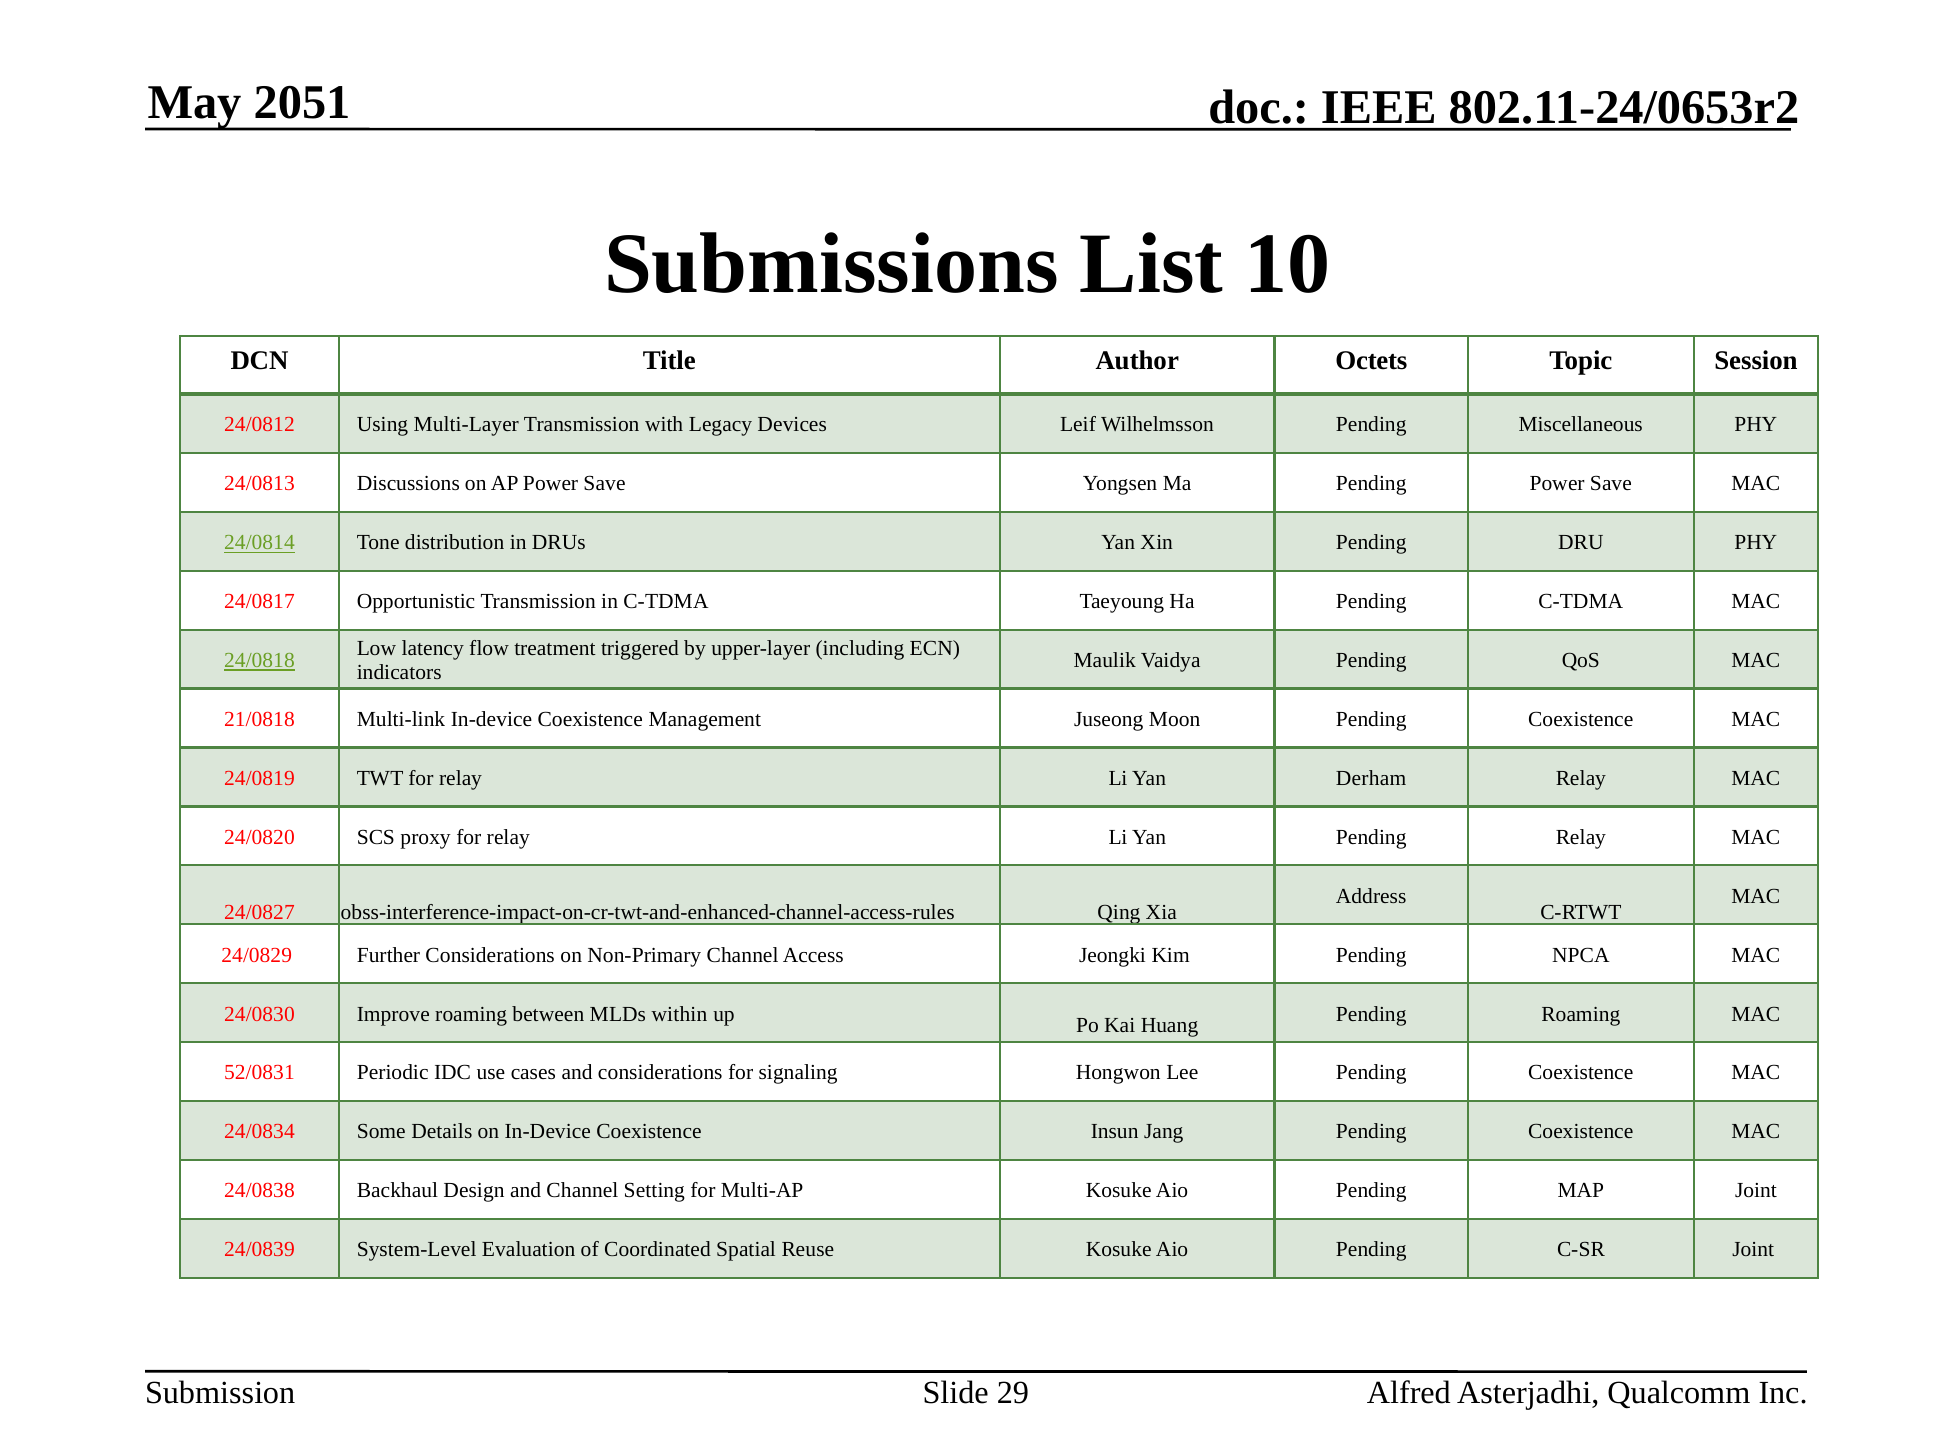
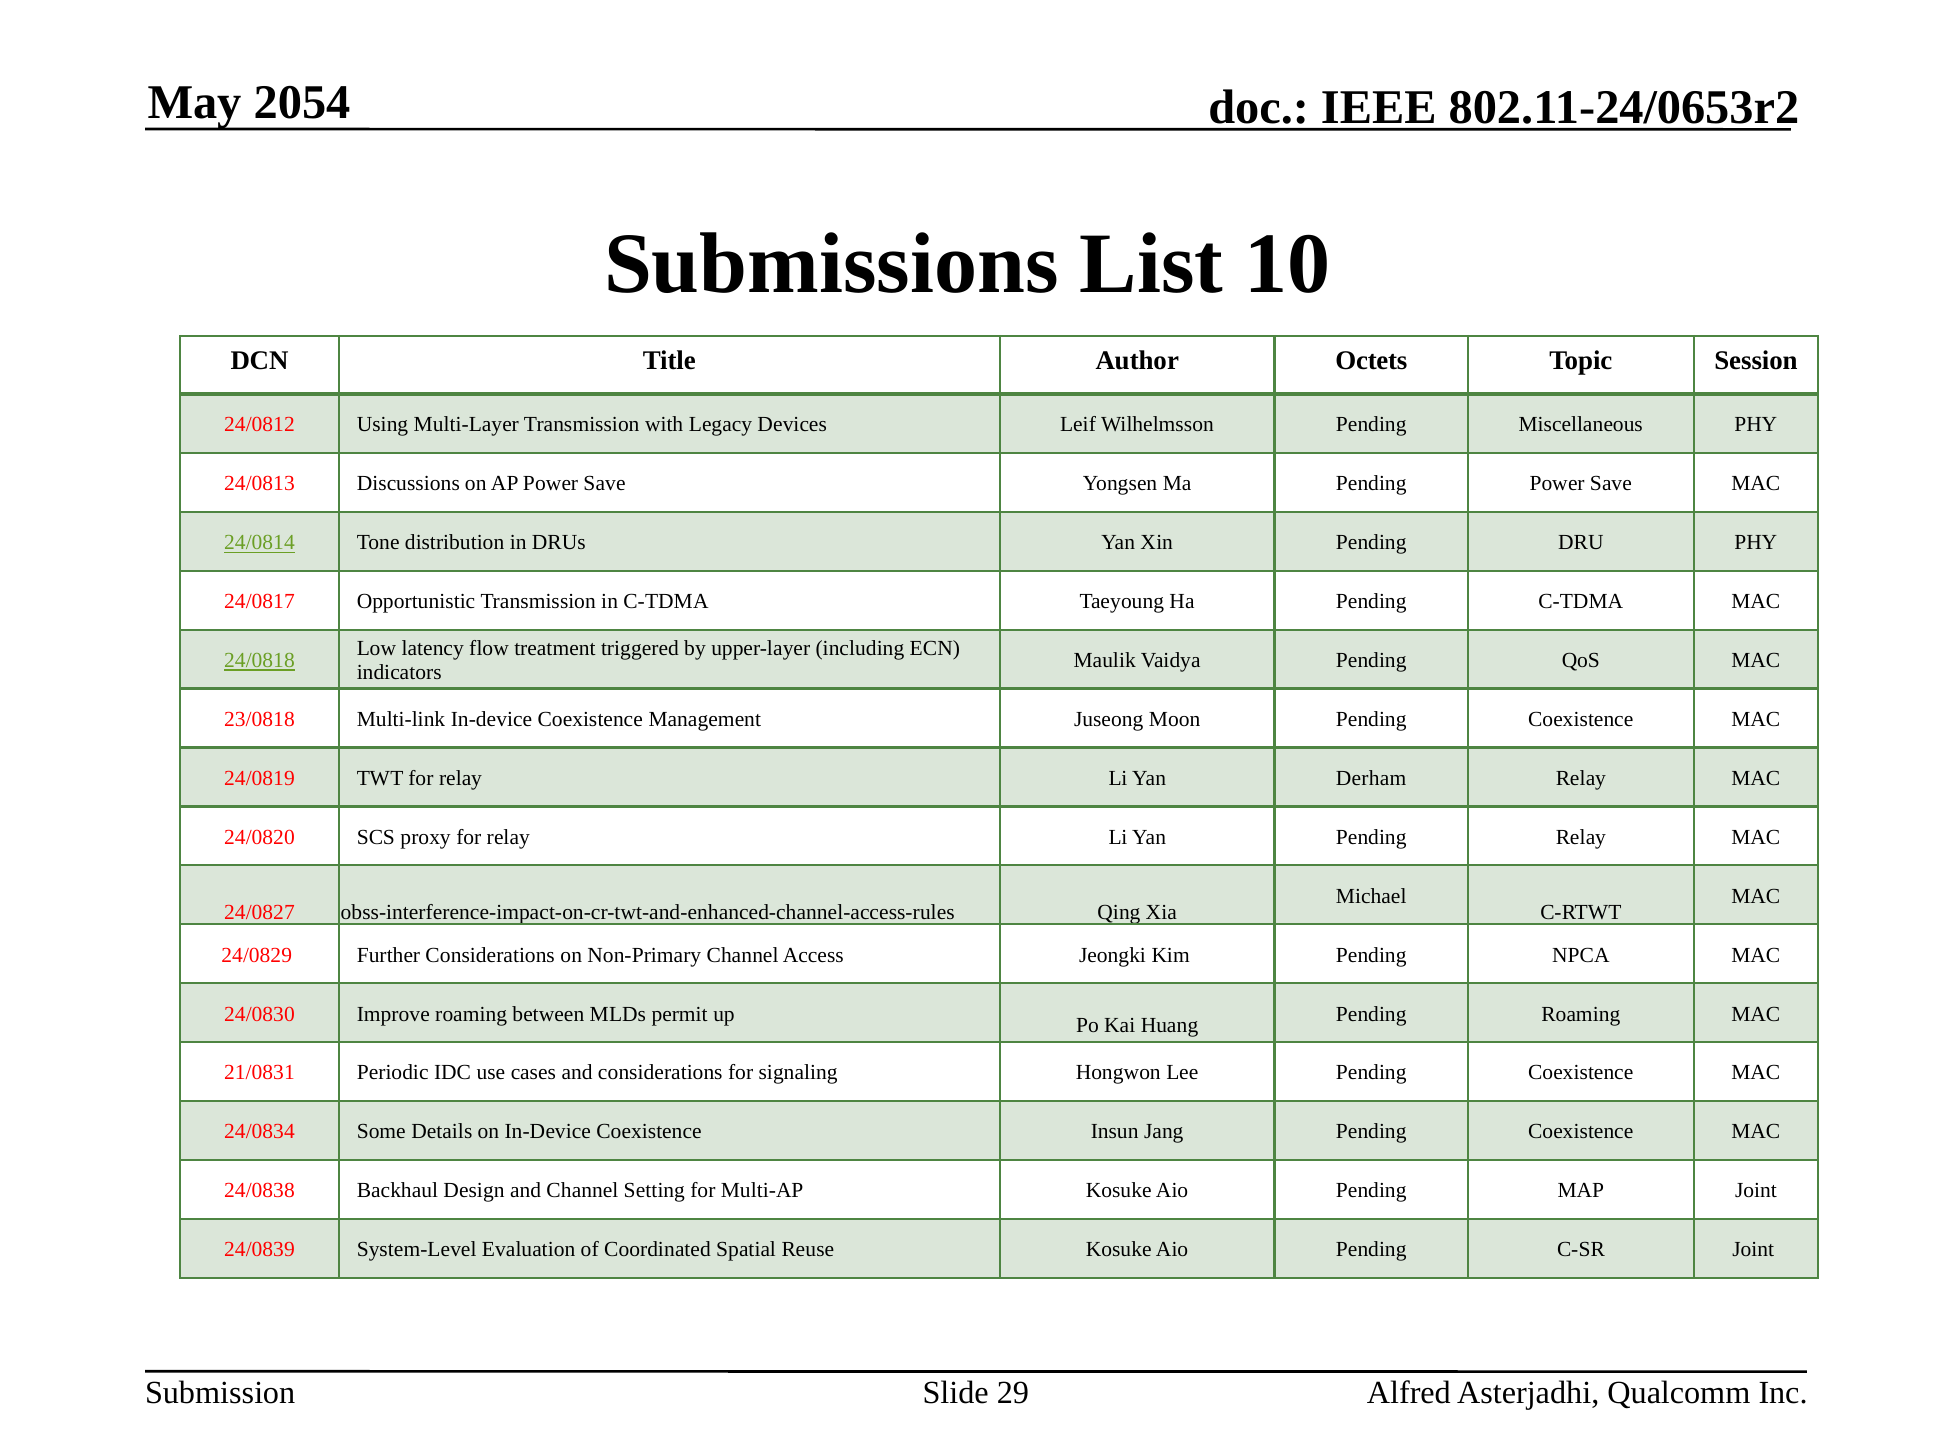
2051: 2051 -> 2054 (302, 103)
21/0818: 21/0818 -> 23/0818 (259, 719)
Address: Address -> Michael (1371, 896)
within: within -> permit (680, 1014)
52/0831: 52/0831 -> 21/0831 (259, 1073)
